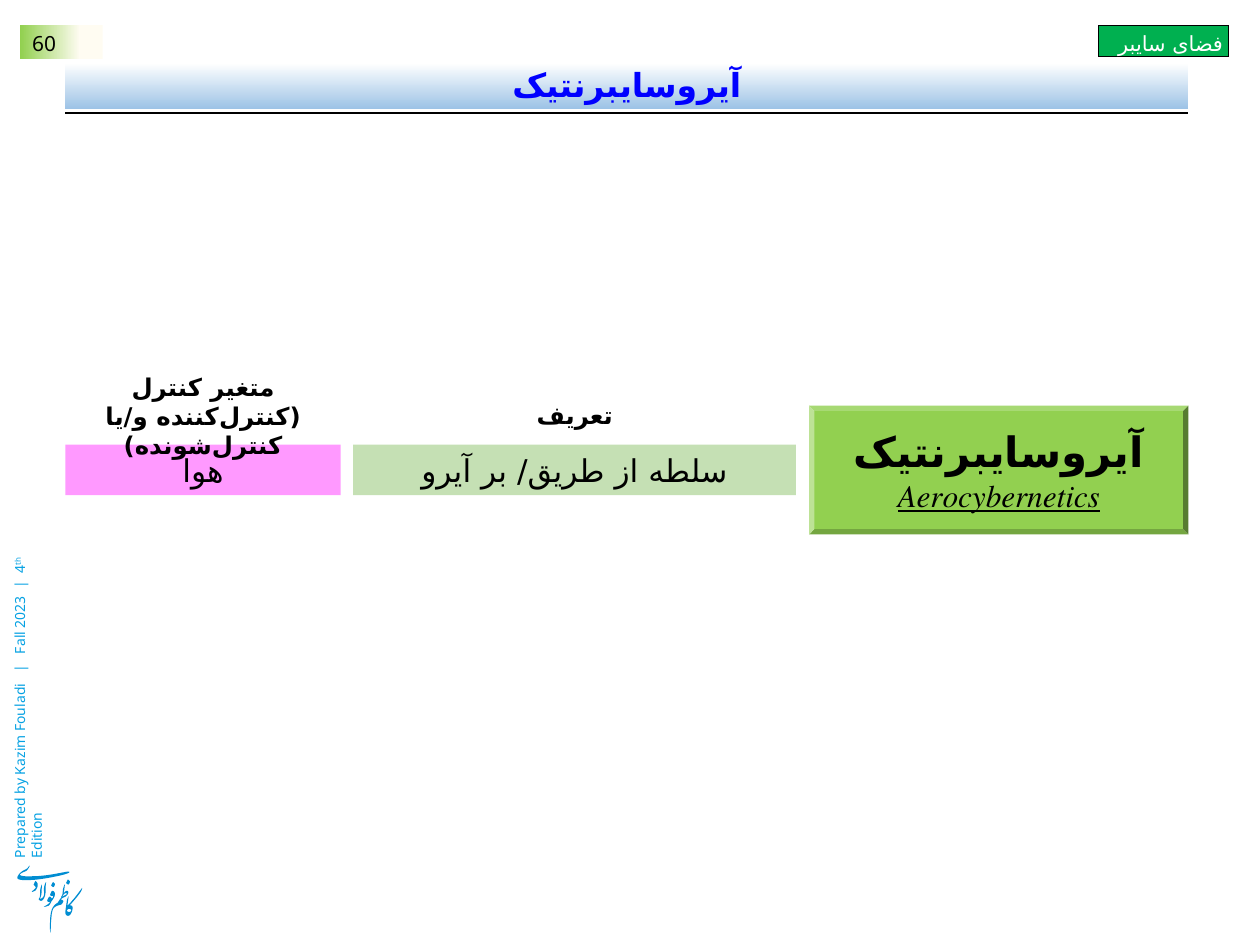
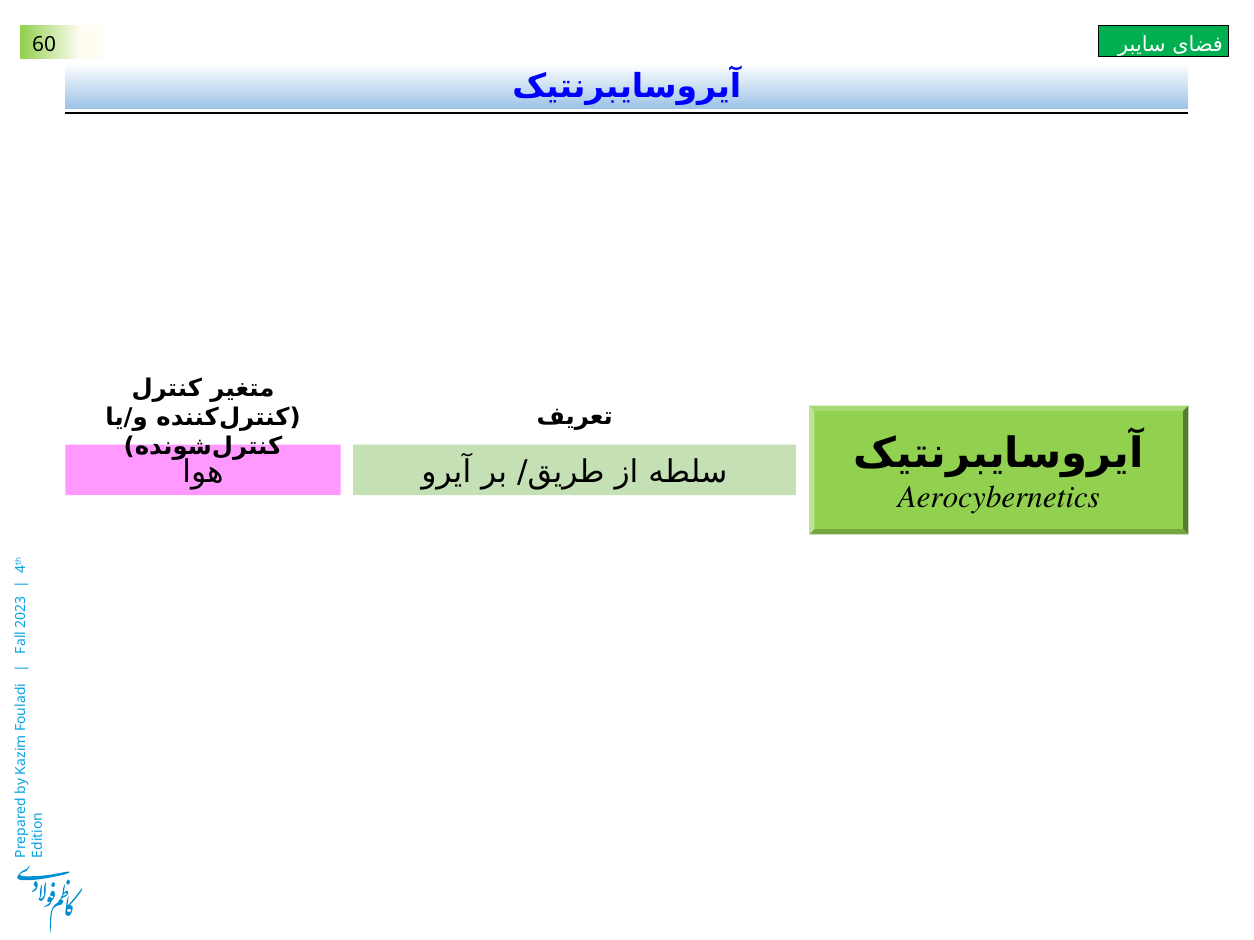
Aerocybernetics underline: present -> none (999, 498)
